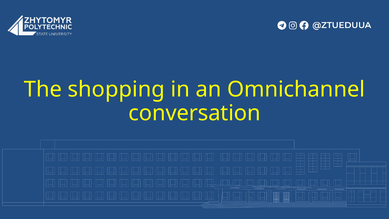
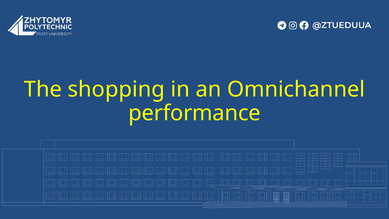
conversation: conversation -> performance (195, 113)
